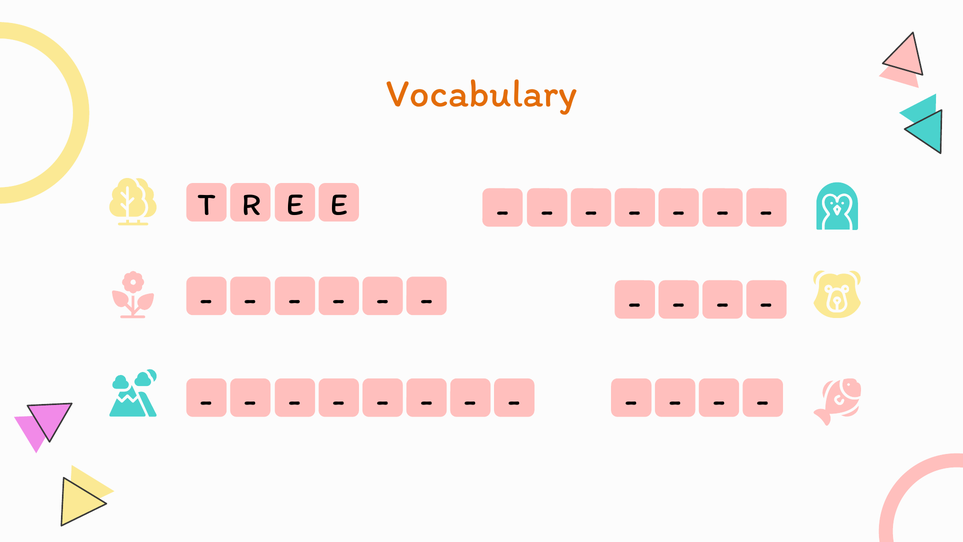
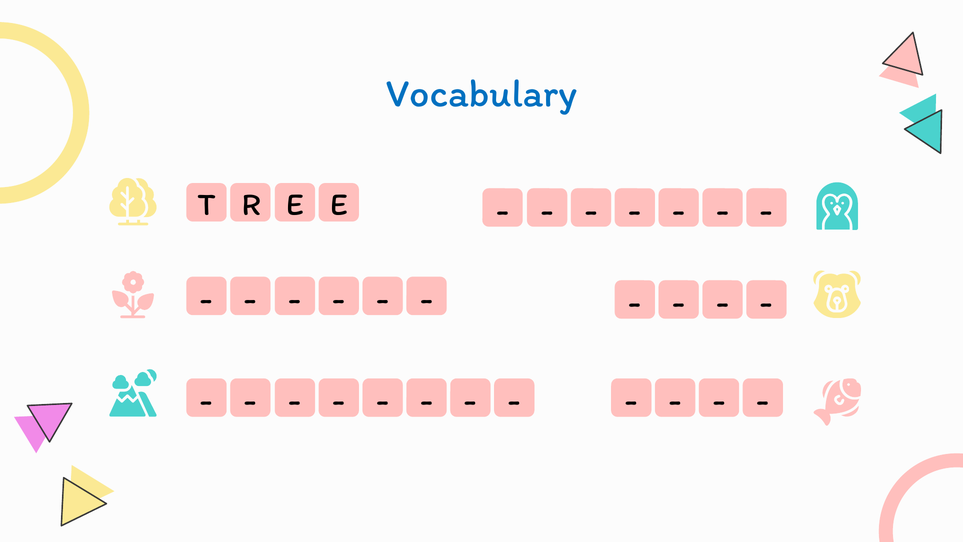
Vocabulary colour: orange -> blue (482, 93)
